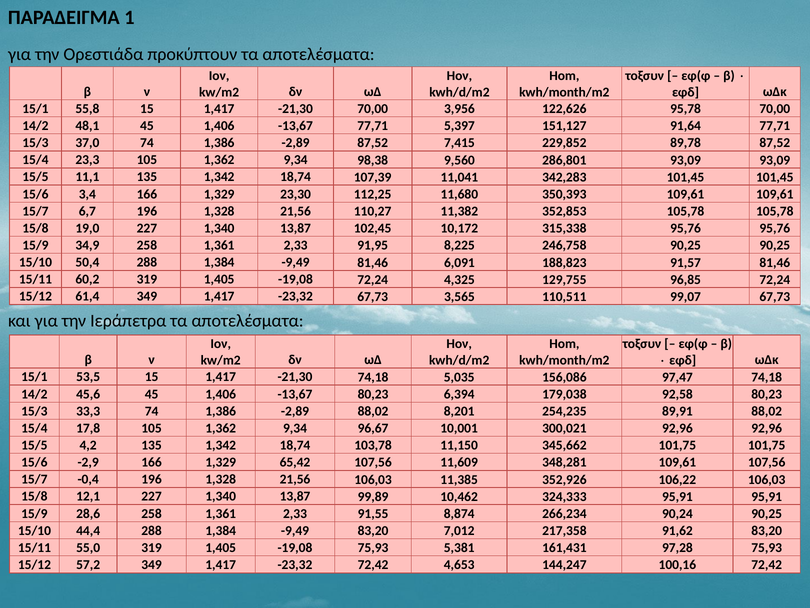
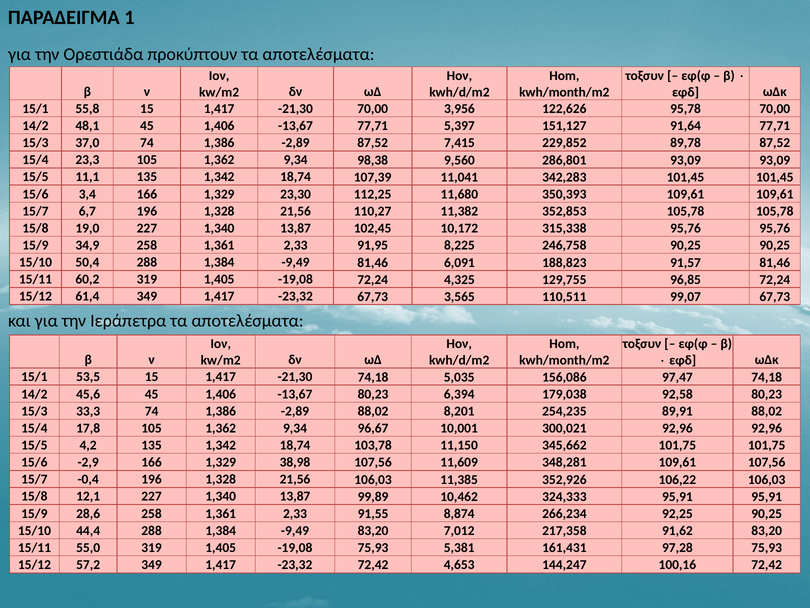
65,42: 65,42 -> 38,98 (295, 462)
90,24: 90,24 -> 92,25 (677, 513)
